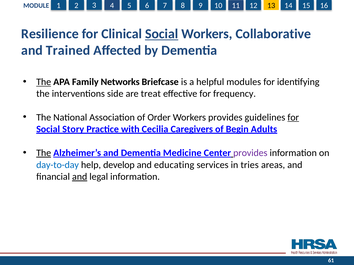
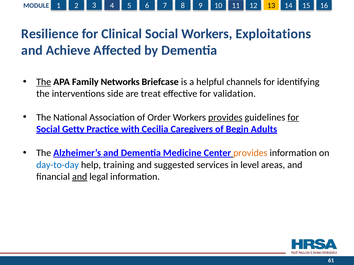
Social underline: present -> none (162, 34)
Collaborative: Collaborative -> Exploitations (273, 34)
Trained: Trained -> Achieve (68, 51)
modules: modules -> channels (244, 82)
frequency: frequency -> validation (234, 94)
provides underline: none -> present (225, 118)
Story: Story -> Getty (73, 129)
The underline: present -> none (44, 153)
provides colour: purple -> orange (250, 153)
develop: develop -> training (119, 165)
educating: educating -> suggested (174, 165)
tries: tries -> level (250, 165)
